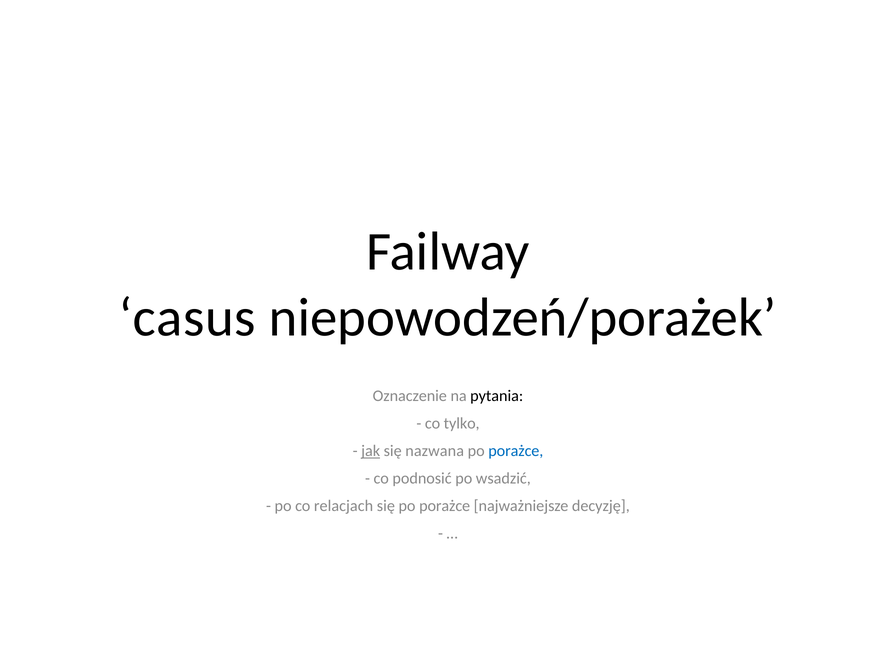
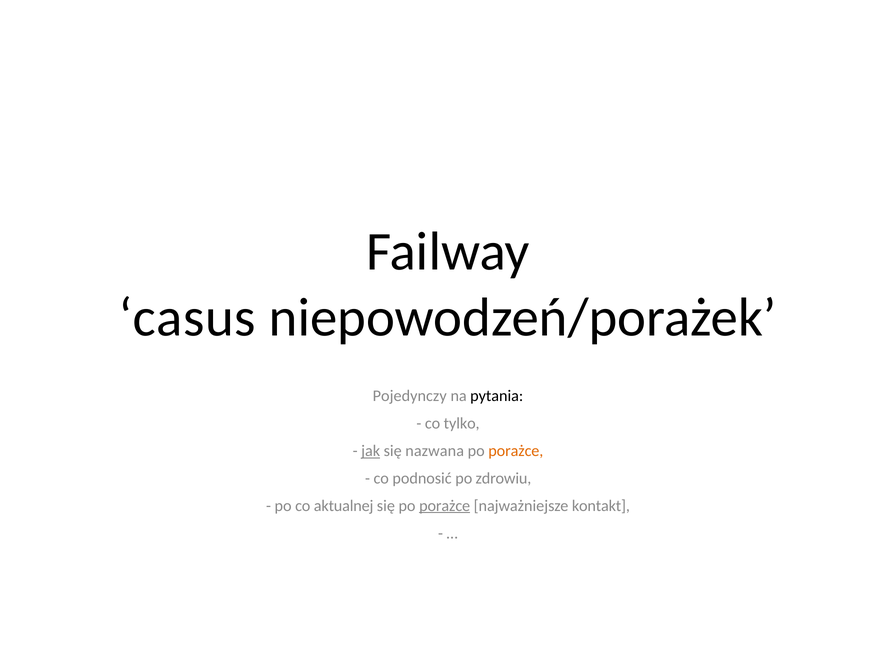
Oznaczenie: Oznaczenie -> Pojedynczy (410, 396)
porażce colour: blue -> orange (516, 451)
wsadzić: wsadzić -> zdrowiu (503, 478)
relacjach: relacjach -> aktualnej (344, 506)
porażce underline: none -> present (445, 506)
decyzję: decyzję -> kontakt (601, 506)
